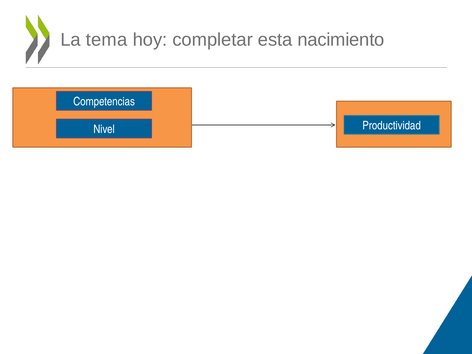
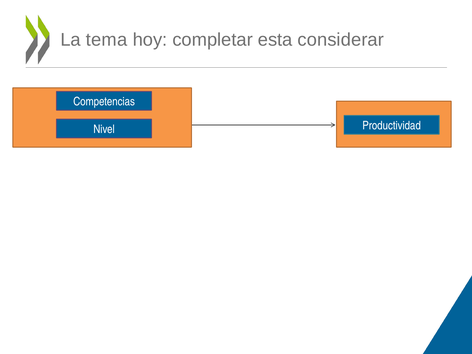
nacimiento: nacimiento -> considerar (341, 40)
